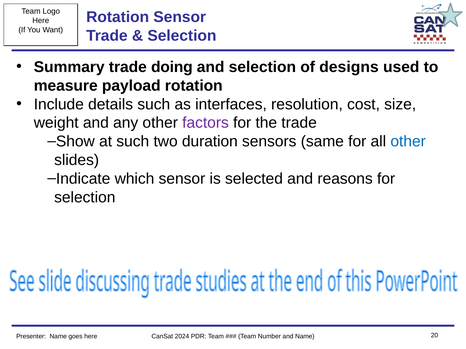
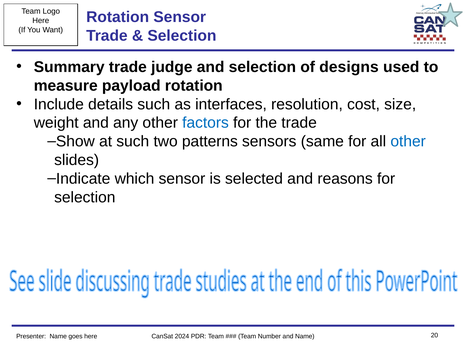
doing: doing -> judge (172, 67)
factors colour: purple -> blue (206, 123)
duration: duration -> patterns (210, 142)
